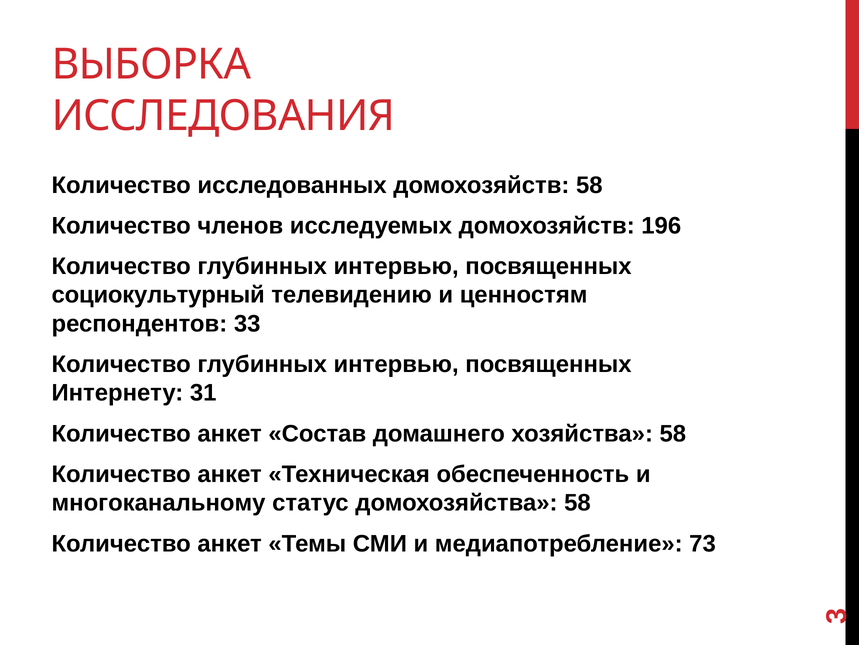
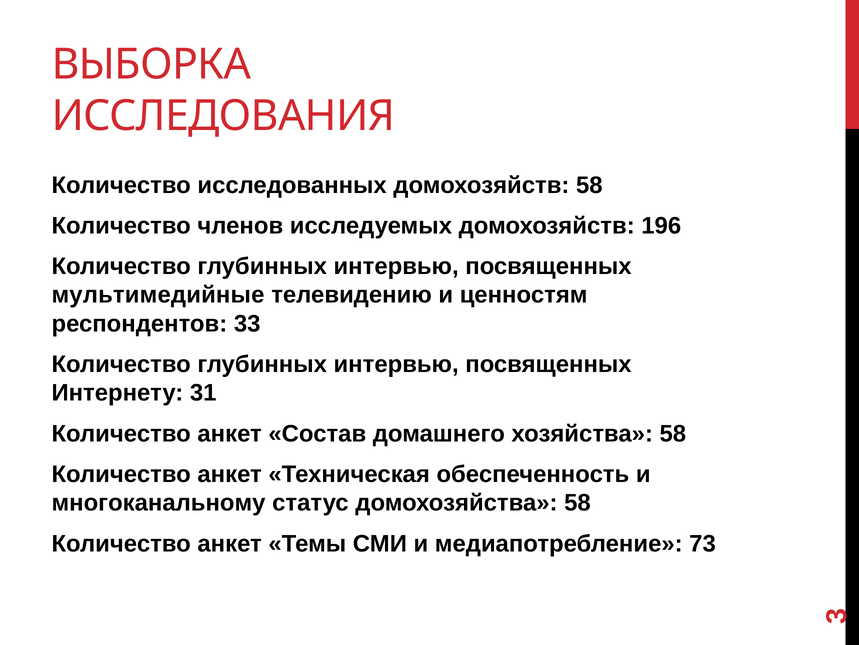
социокультурный: социокультурный -> мультимедийные (158, 295)
